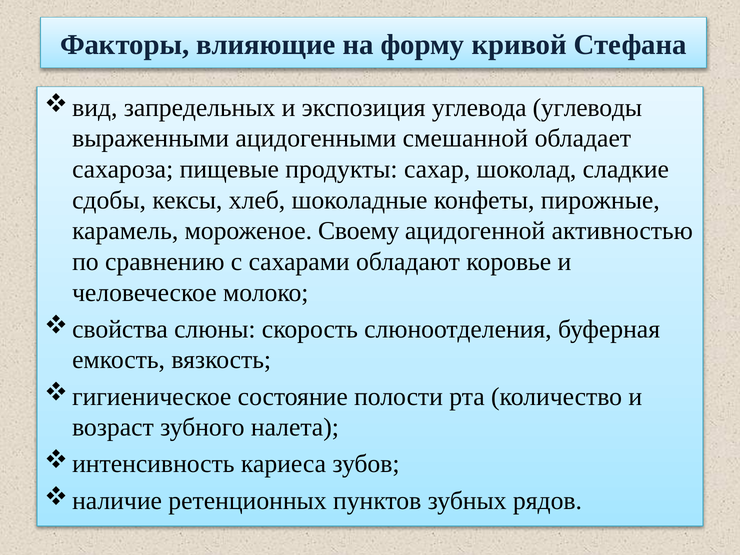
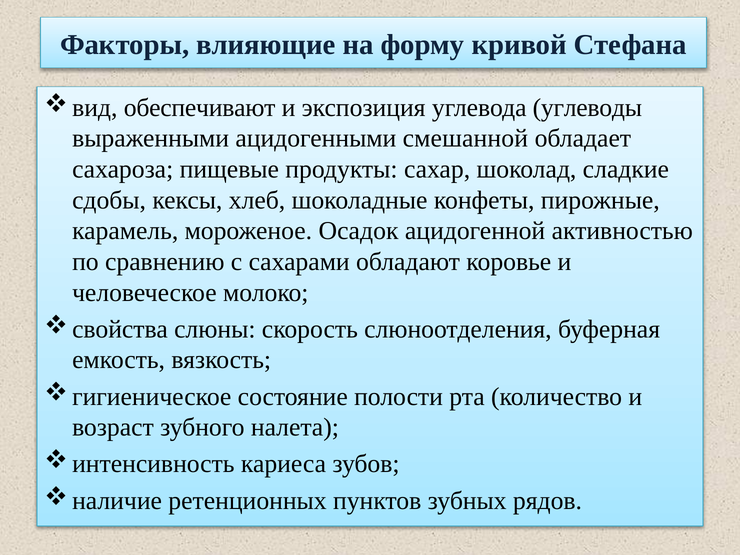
запредельных: запредельных -> обеспечивают (200, 108)
Своему: Своему -> Осадок (359, 231)
